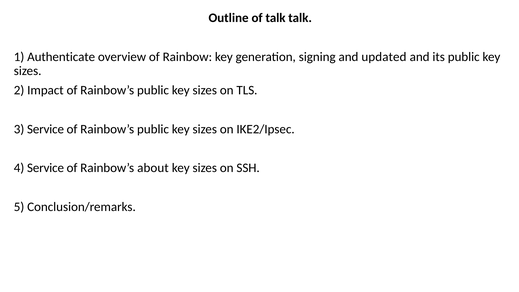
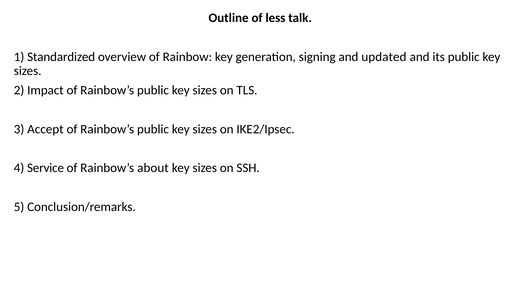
of talk: talk -> less (275, 18)
Authenticate: Authenticate -> Standardized (61, 57)
3 Service: Service -> Accept (45, 129)
